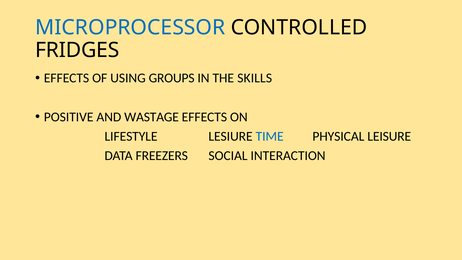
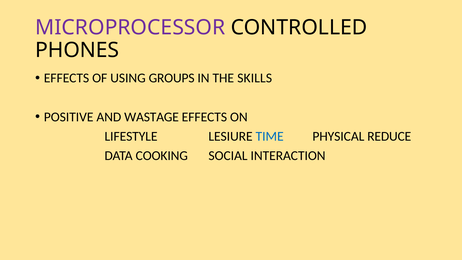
MICROPROCESSOR colour: blue -> purple (130, 27)
FRIDGES: FRIDGES -> PHONES (77, 50)
LEISURE: LEISURE -> REDUCE (389, 136)
FREEZERS: FREEZERS -> COOKING (162, 156)
